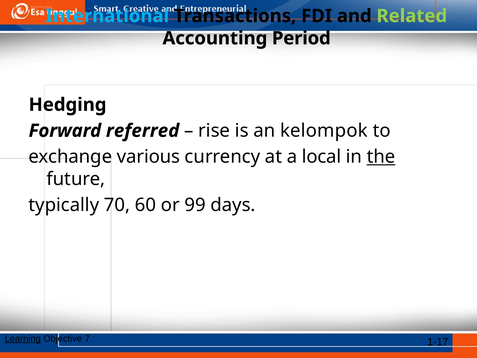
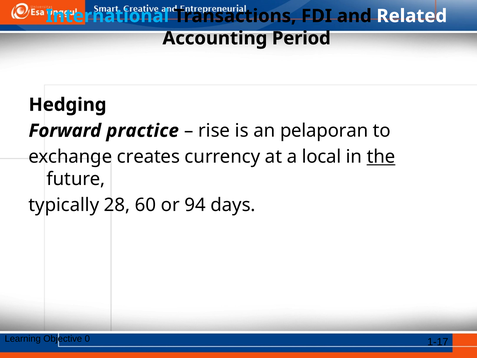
Related colour: light green -> white (412, 16)
referred: referred -> practice (143, 131)
kelompok: kelompok -> pelaporan (324, 131)
various: various -> creates (148, 157)
70: 70 -> 28 (117, 205)
99: 99 -> 94 (195, 205)
Learning underline: present -> none (23, 338)
7: 7 -> 0 (87, 338)
